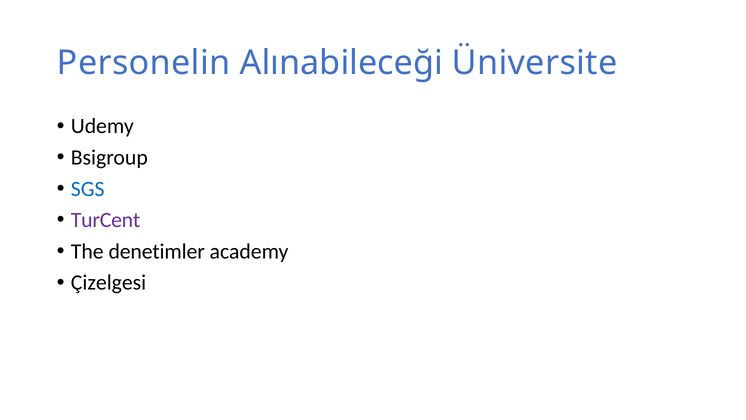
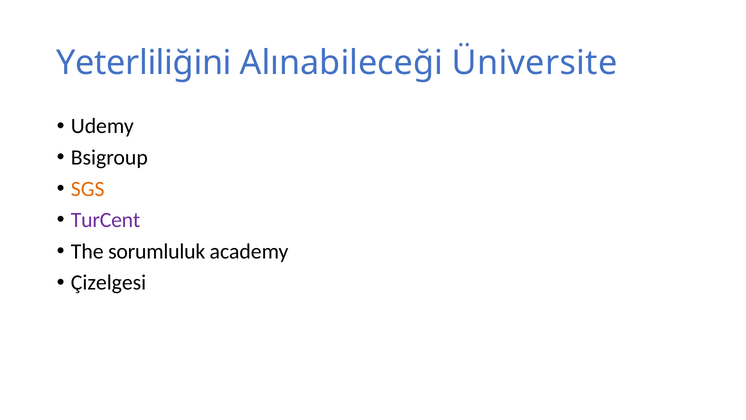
Personelin: Personelin -> Yeterliliğini (144, 63)
SGS colour: blue -> orange (88, 189)
denetimler: denetimler -> sorumluluk (157, 251)
